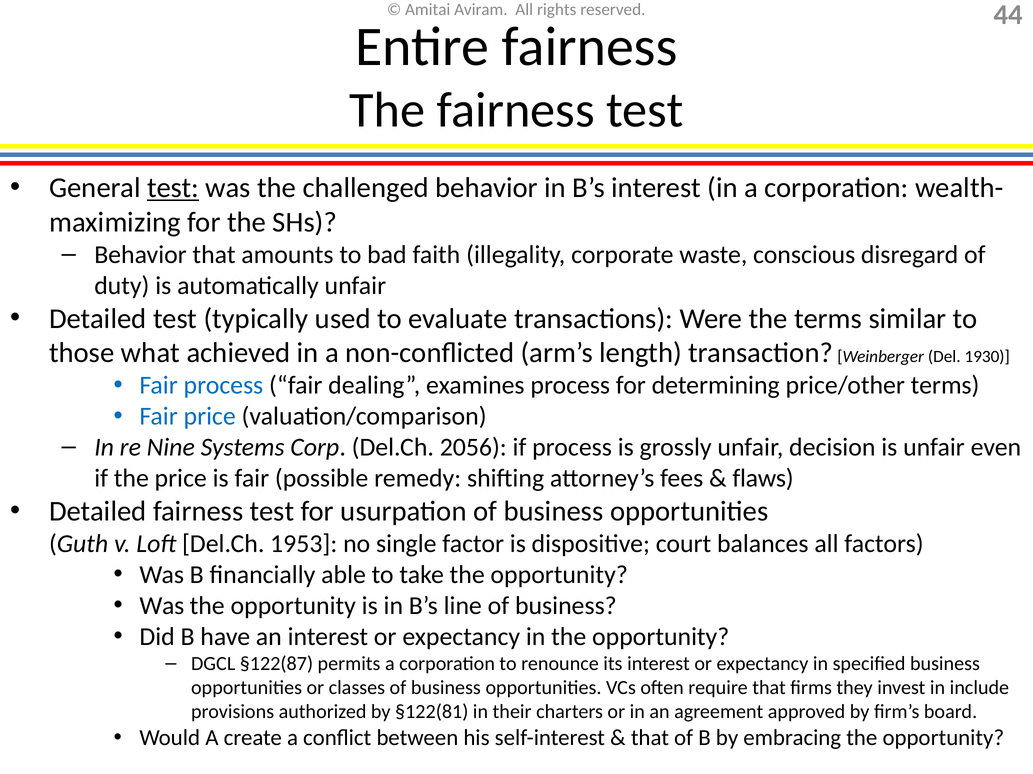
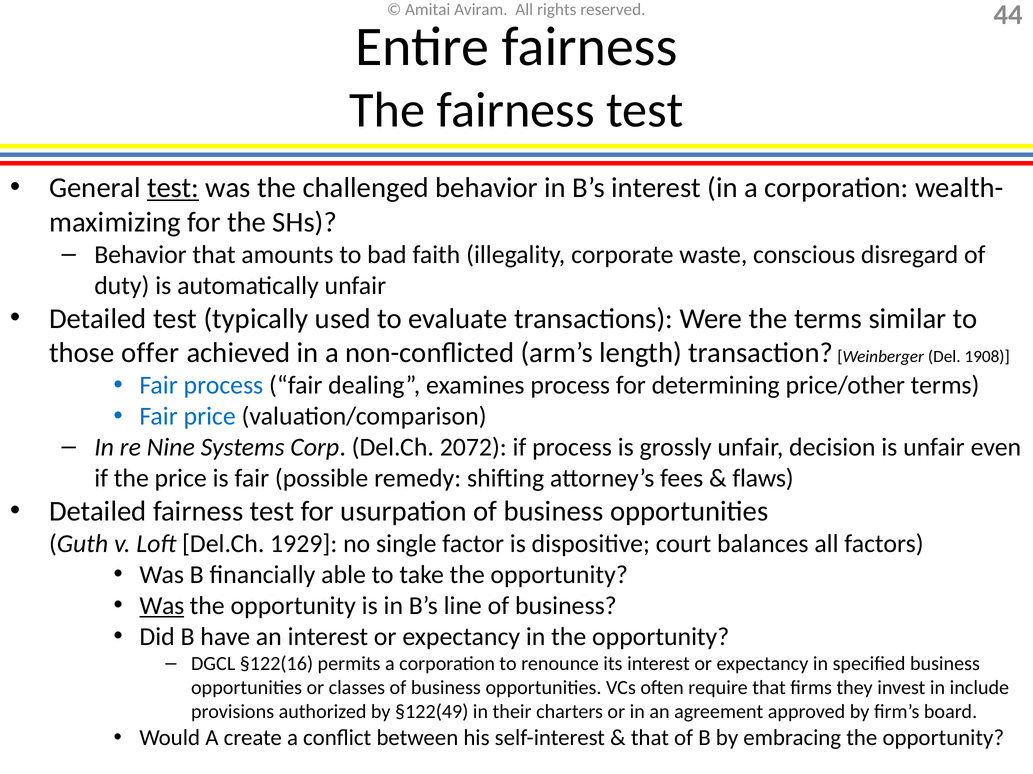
what: what -> offer (150, 353)
1930: 1930 -> 1908 (987, 357)
2056: 2056 -> 2072 (473, 448)
1953: 1953 -> 1929 (304, 544)
Was underline: none -> present (162, 606)
§122(87: §122(87 -> §122(16 (276, 664)
§122(81: §122(81 -> §122(49 (432, 713)
